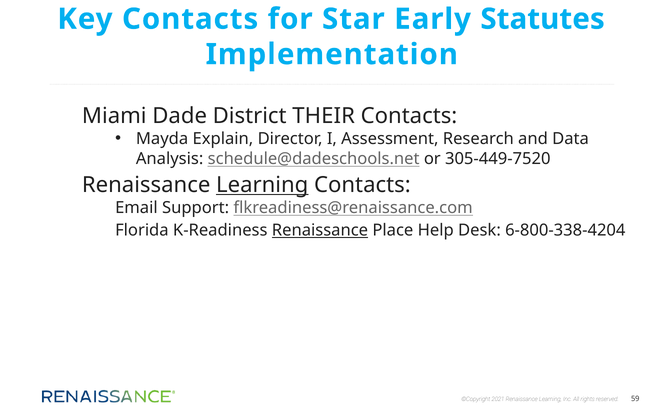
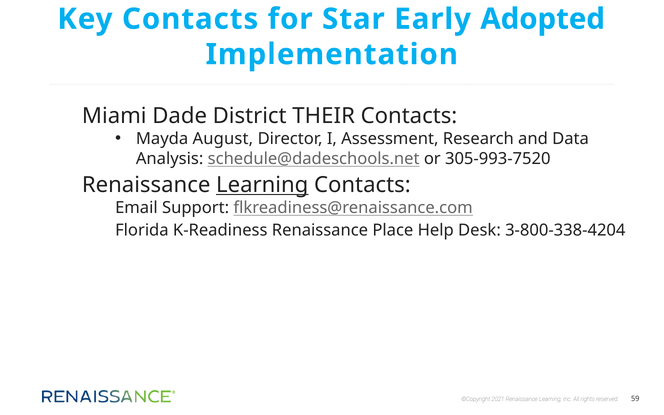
Statutes: Statutes -> Adopted (543, 19)
Explain: Explain -> August (223, 139)
305-449-7520: 305-449-7520 -> 305-993-7520 (498, 159)
Renaissance underline: present -> none (320, 230)
6-800-338-4204: 6-800-338-4204 -> 3-800-338-4204 (565, 230)
